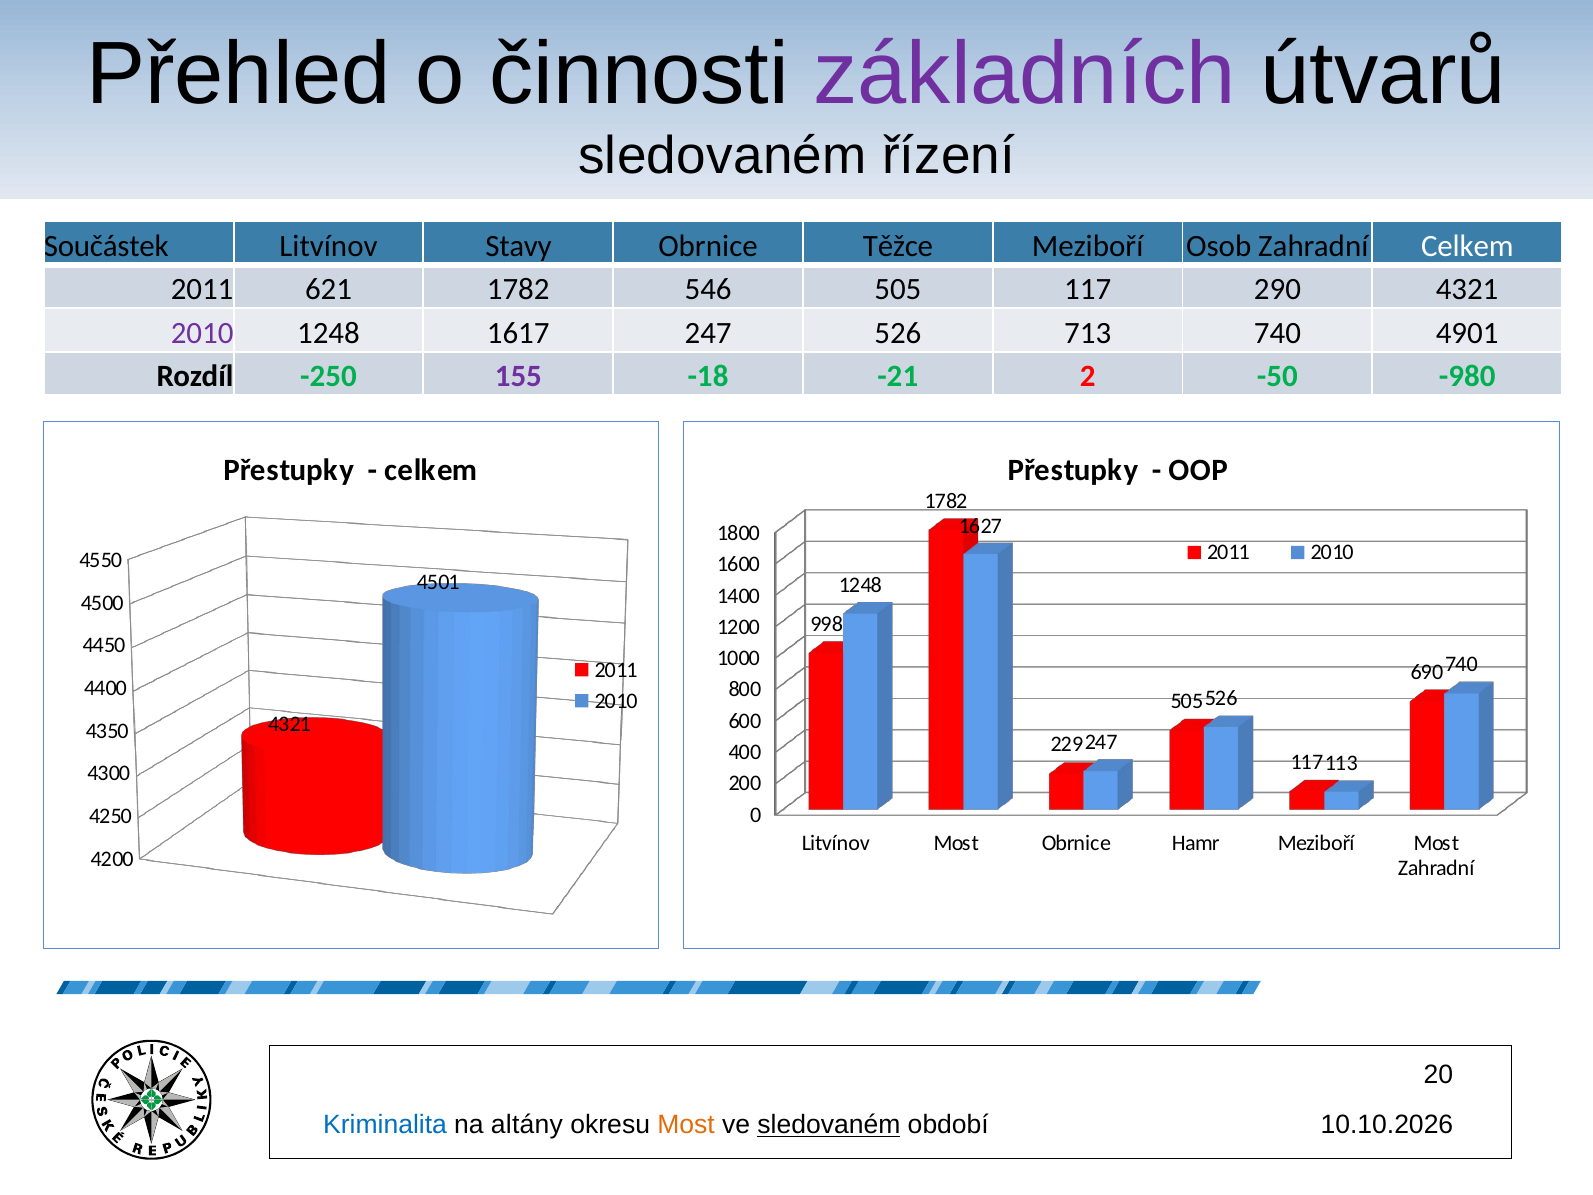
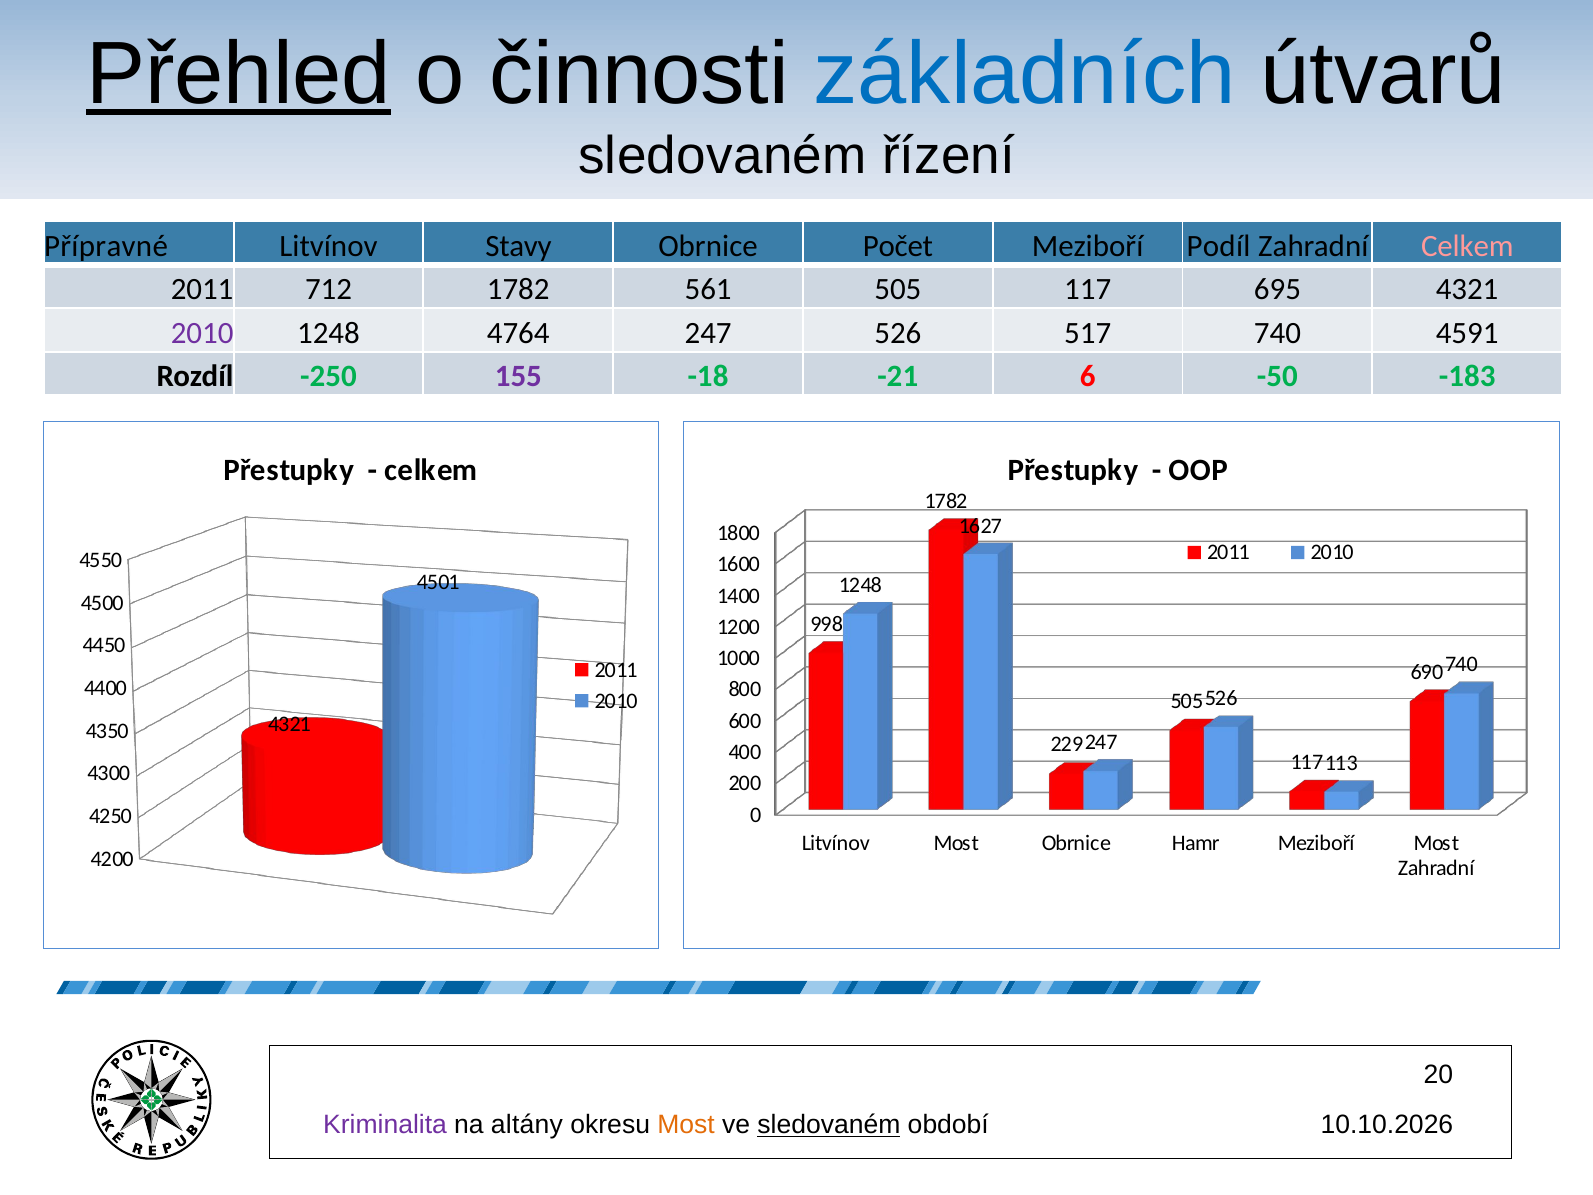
Přehled underline: none -> present (239, 74)
základních colour: purple -> blue (1025, 74)
Součástek: Součástek -> Přípravné (106, 246)
Těžce: Těžce -> Počet (898, 246)
Osob: Osob -> Podíl (1219, 246)
Celkem colour: white -> pink (1467, 246)
621: 621 -> 712 (329, 290)
546: 546 -> 561 (708, 290)
290: 290 -> 695 (1277, 290)
1617: 1617 -> 4764 (518, 333)
713: 713 -> 517 (1088, 333)
4901: 4901 -> 4591 (1467, 333)
2: 2 -> 6 (1088, 377)
-980: -980 -> -183 (1467, 377)
Kriminalita colour: blue -> purple (385, 1125)
